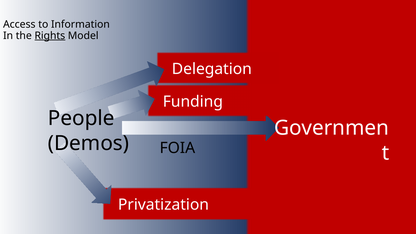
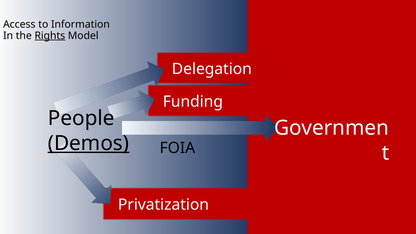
Demos underline: none -> present (89, 143)
